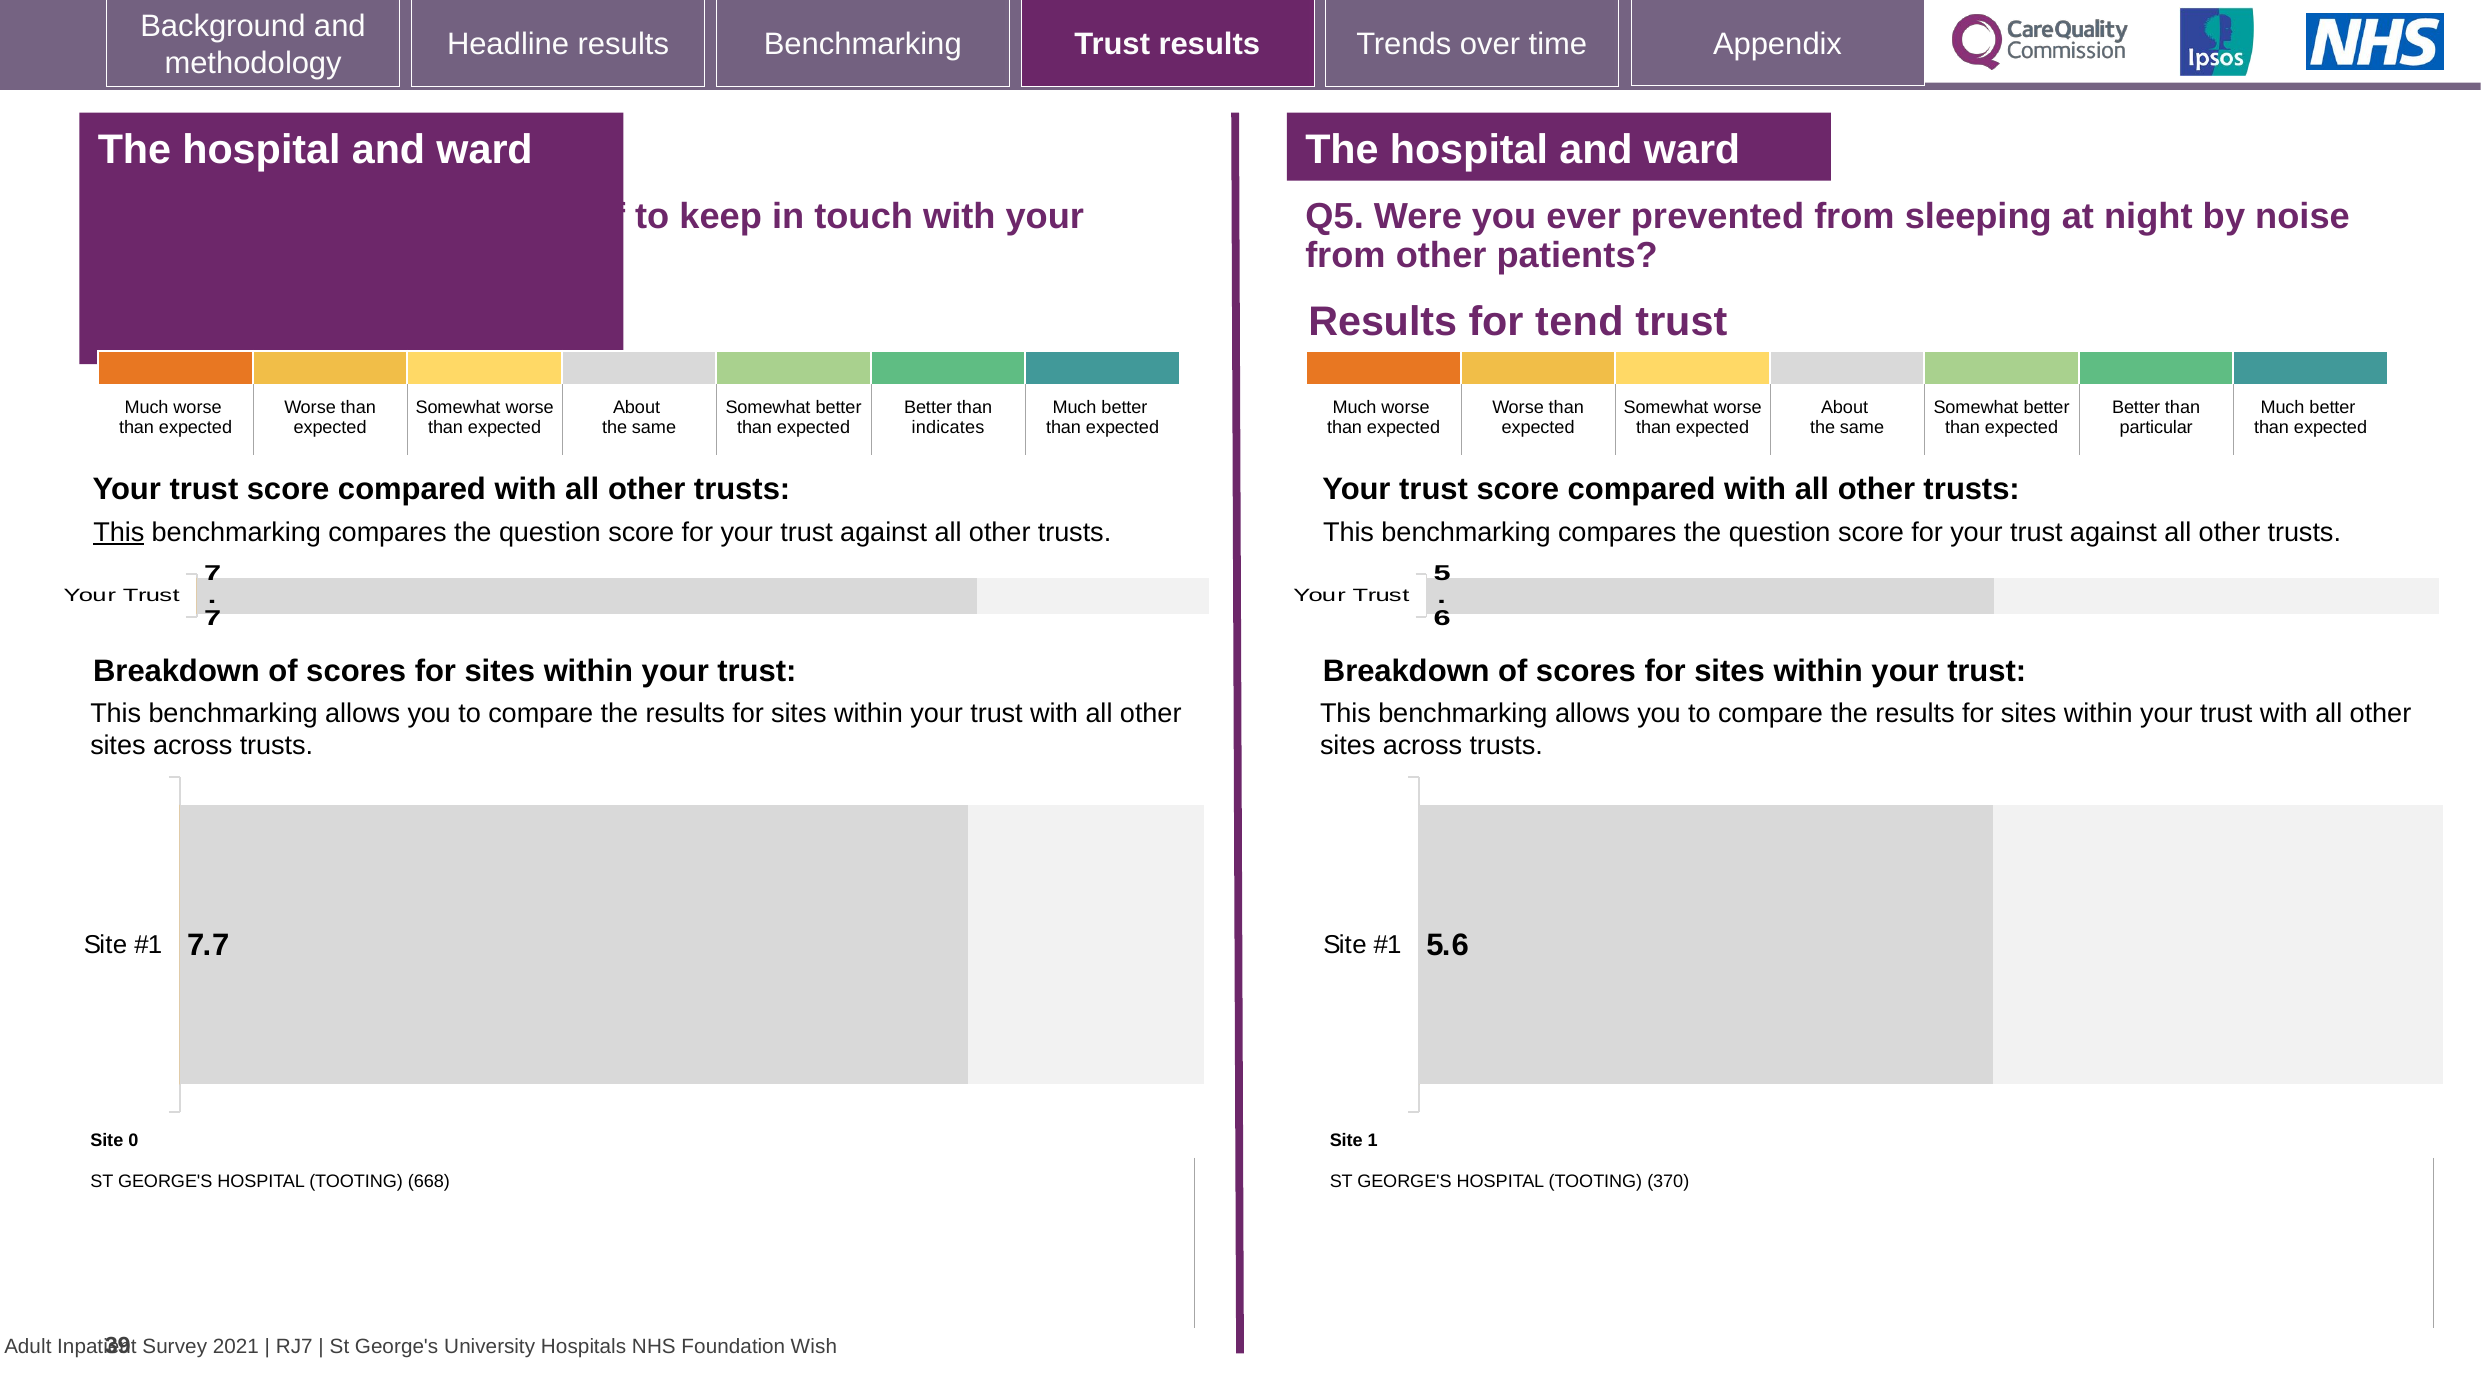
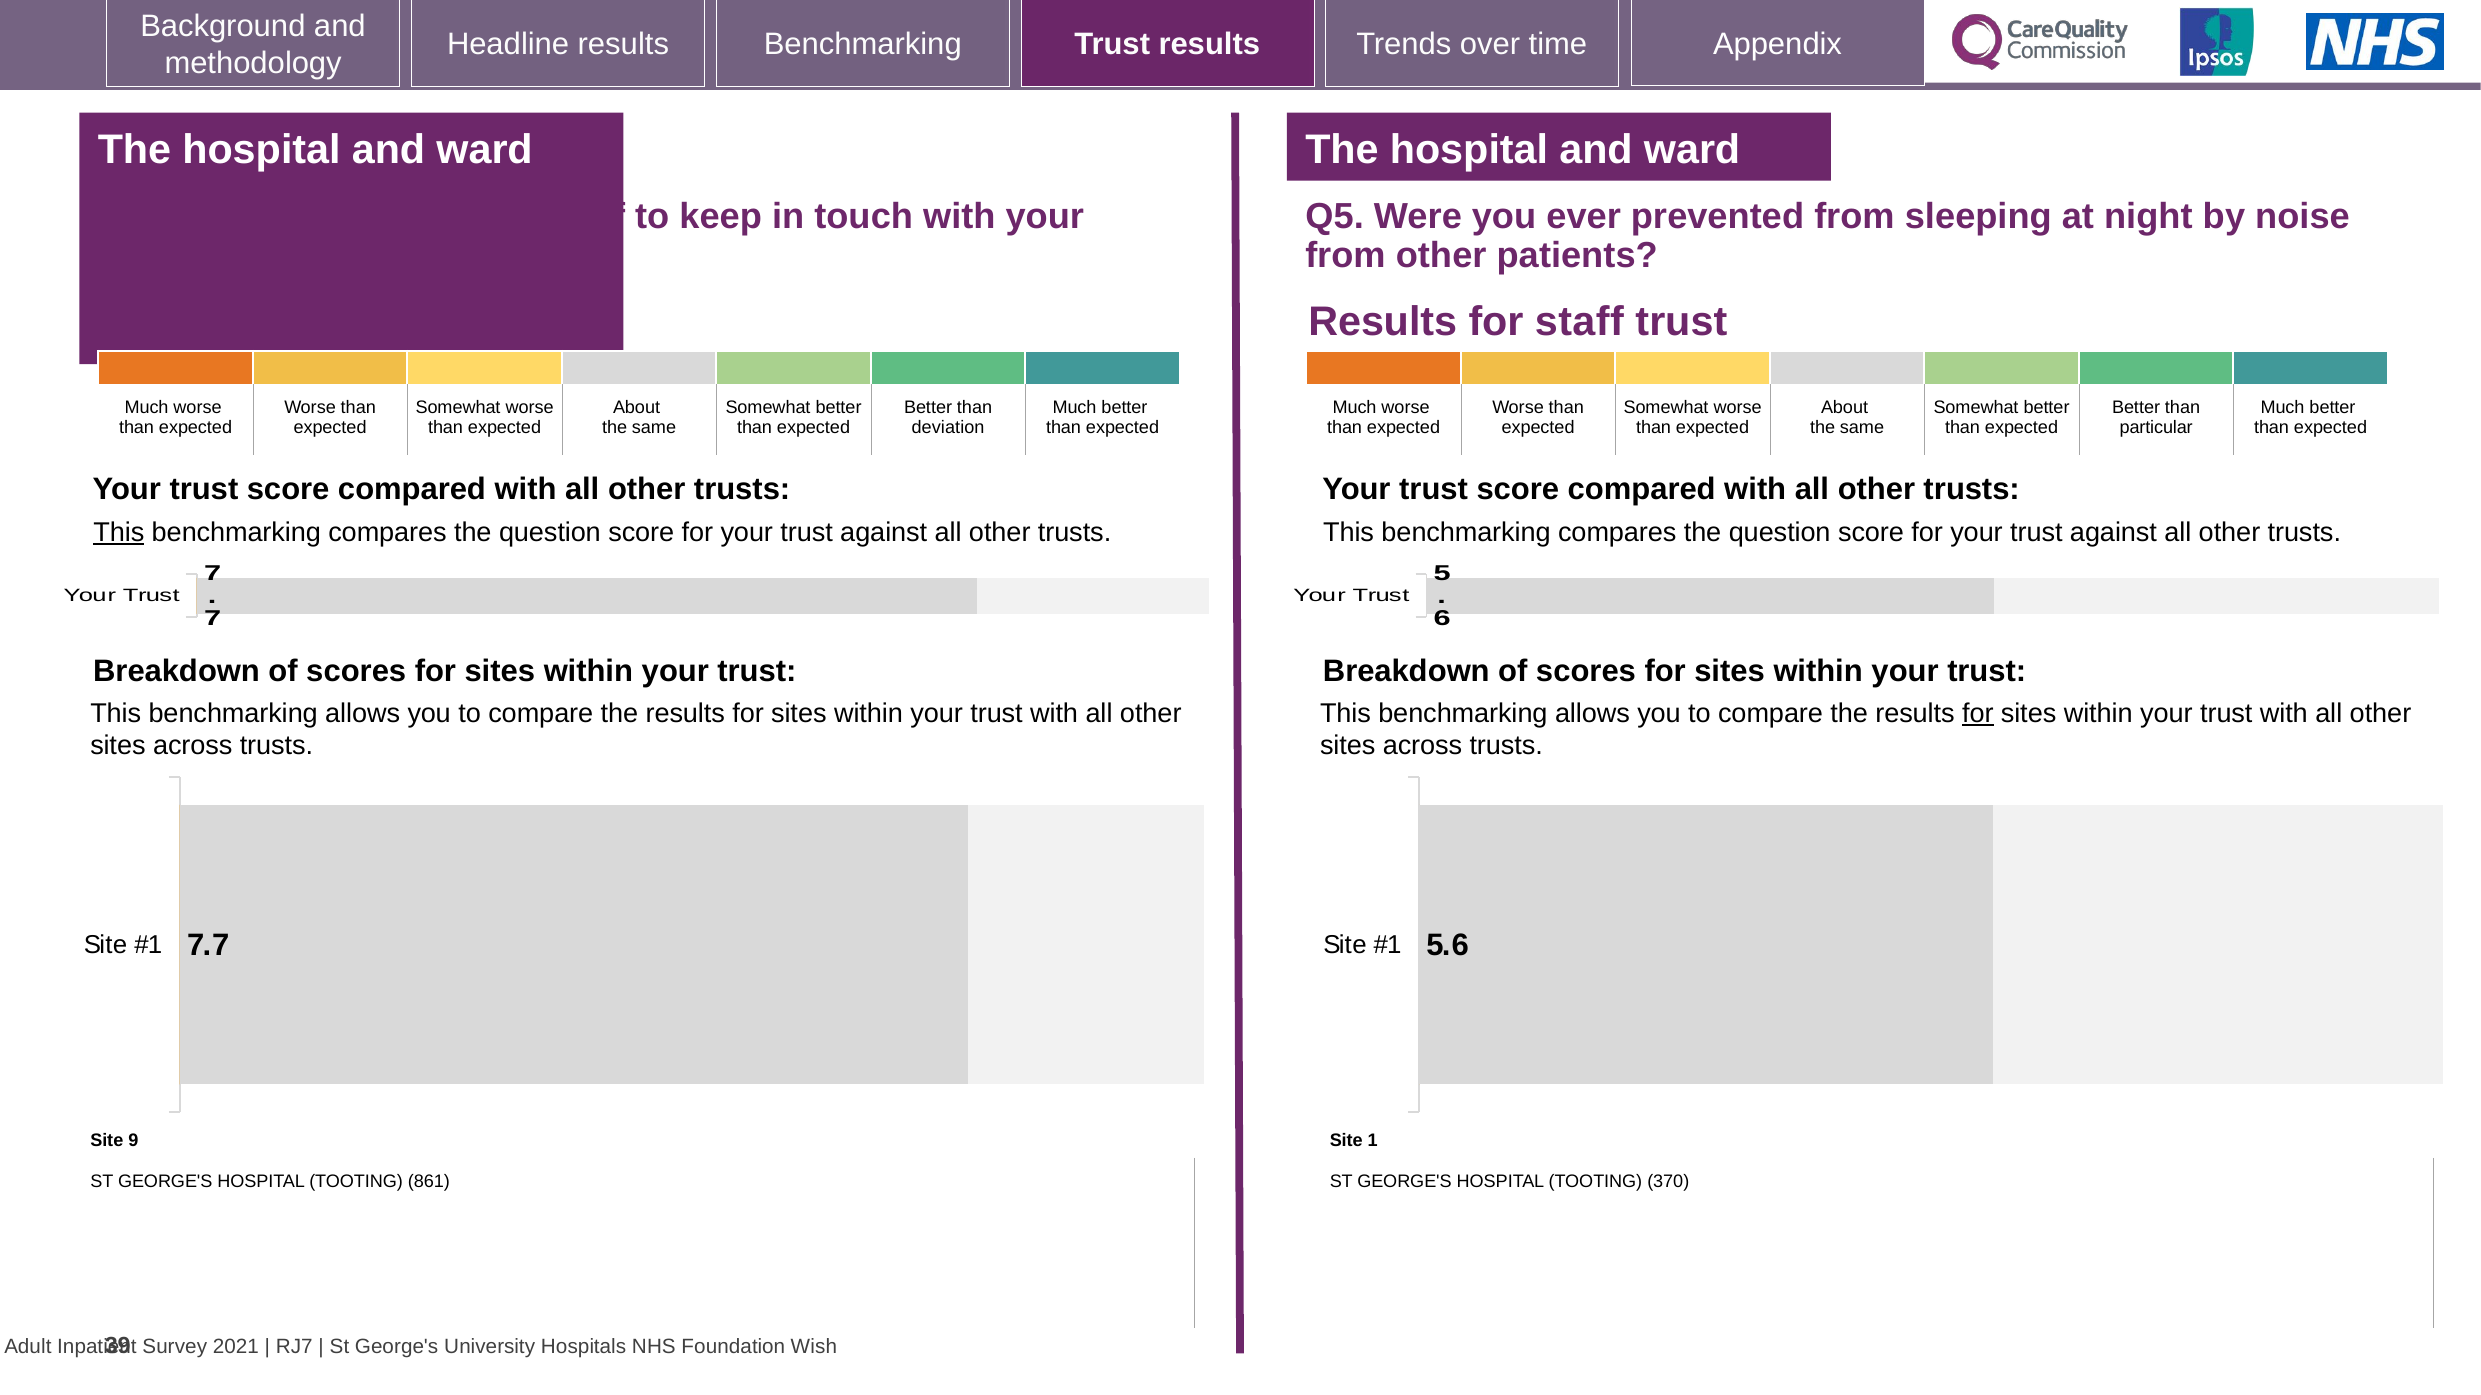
for tend: tend -> staff (1579, 322)
indicates: indicates -> deviation (948, 428)
for underline: none -> present (1978, 714)
0: 0 -> 9 (133, 1141)
668: 668 -> 861 (429, 1182)
